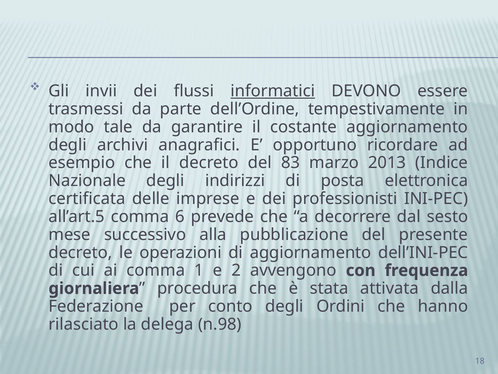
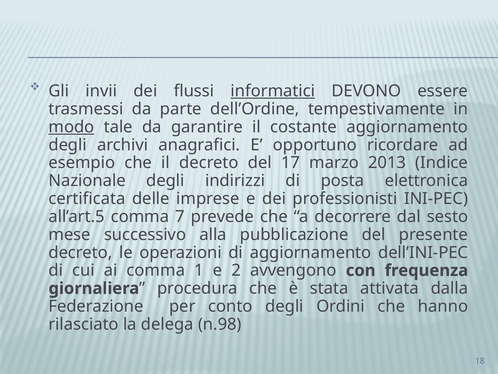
modo underline: none -> present (71, 127)
83: 83 -> 17 (291, 163)
6: 6 -> 7 (180, 216)
